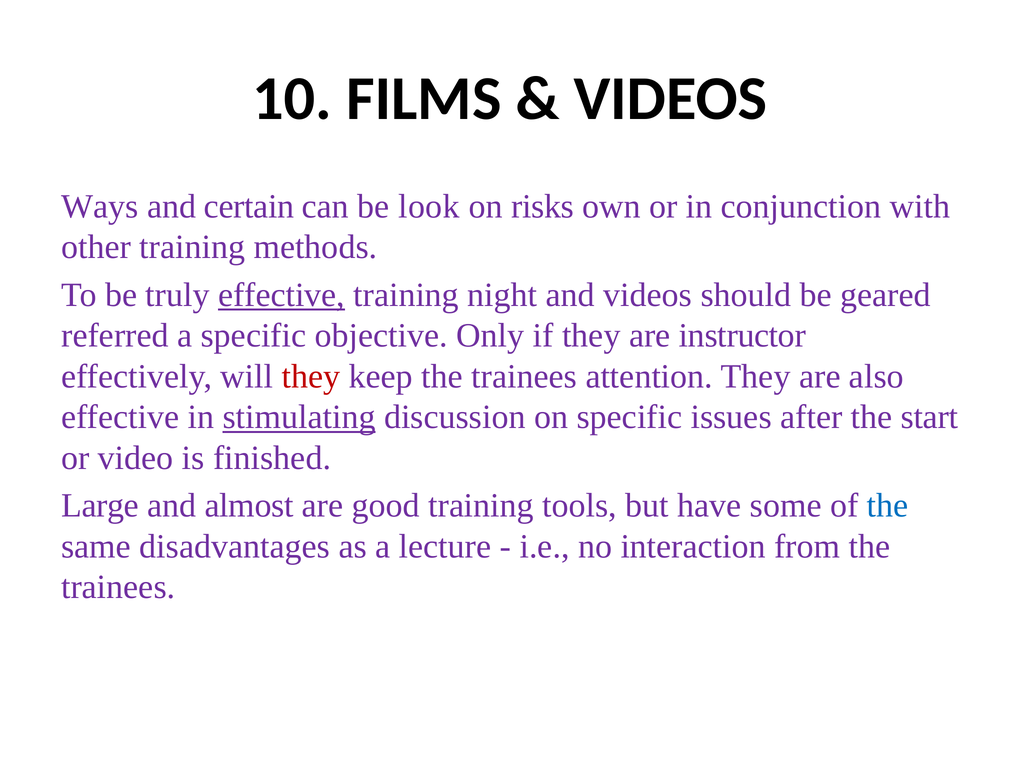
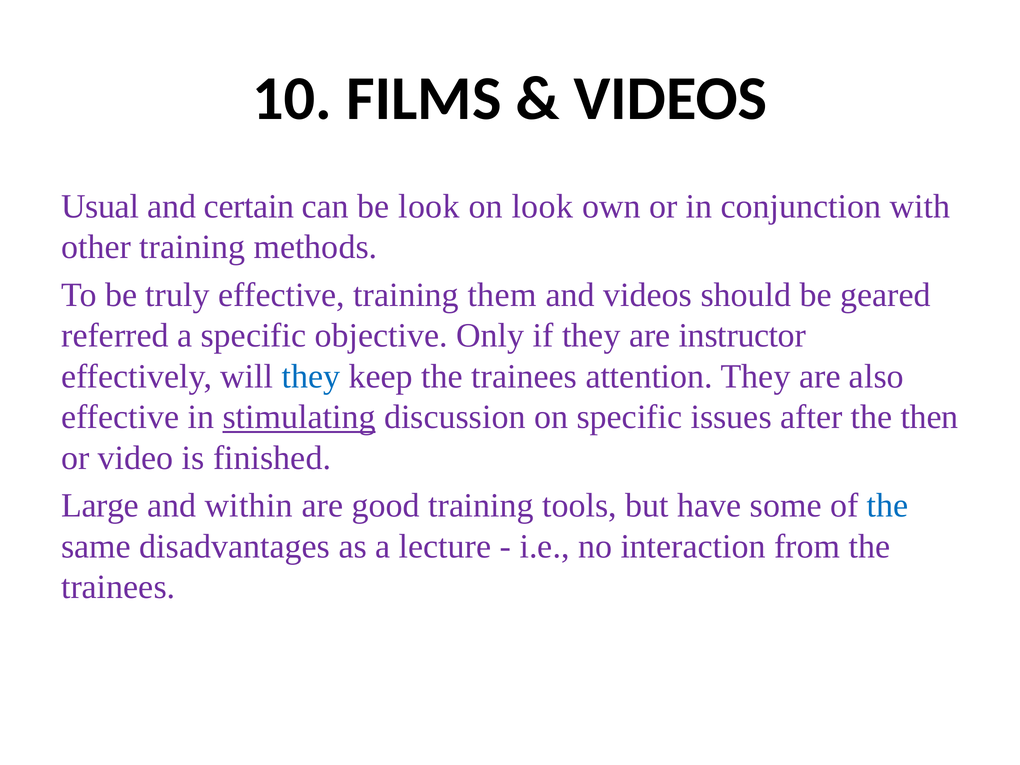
Ways: Ways -> Usual (100, 206)
on risks: risks -> look (542, 206)
effective underline: present -> none (282, 295)
night: night -> them (502, 295)
they colour: red -> blue (311, 376)
start: start -> then (929, 417)
almost: almost -> within (249, 506)
